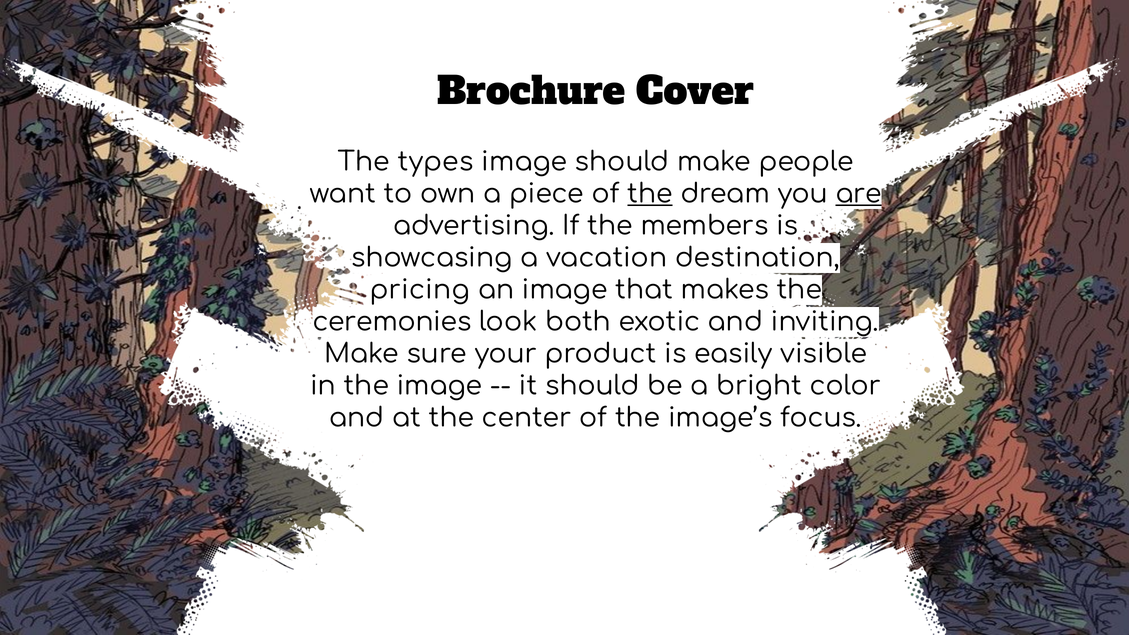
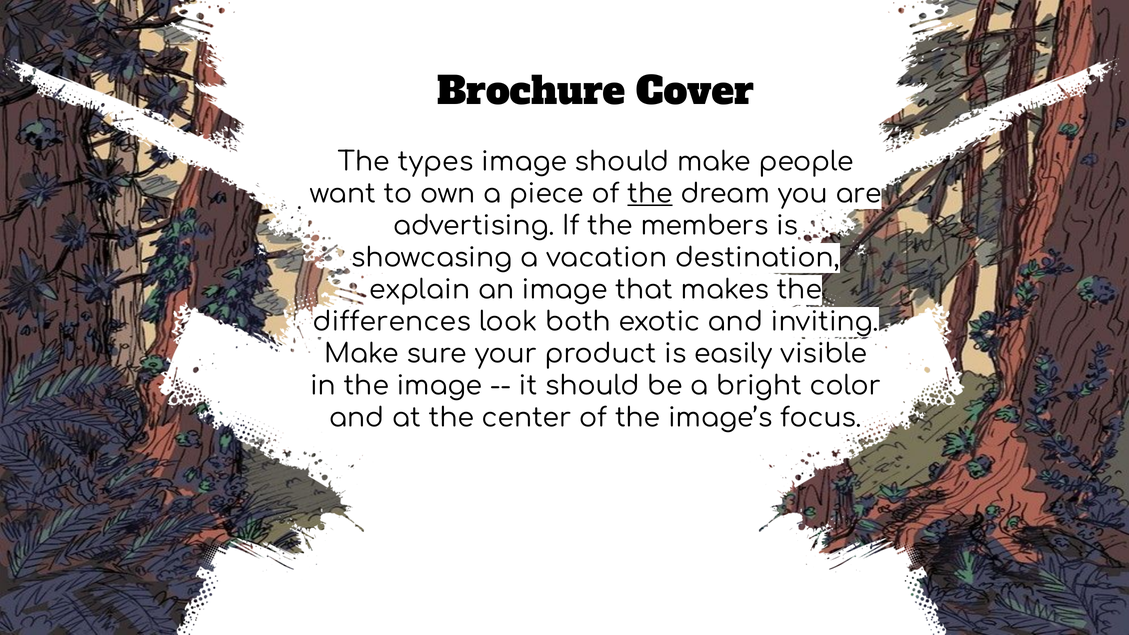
are underline: present -> none (859, 194)
pricing: pricing -> explain (420, 290)
ceremonies: ceremonies -> differences (392, 322)
